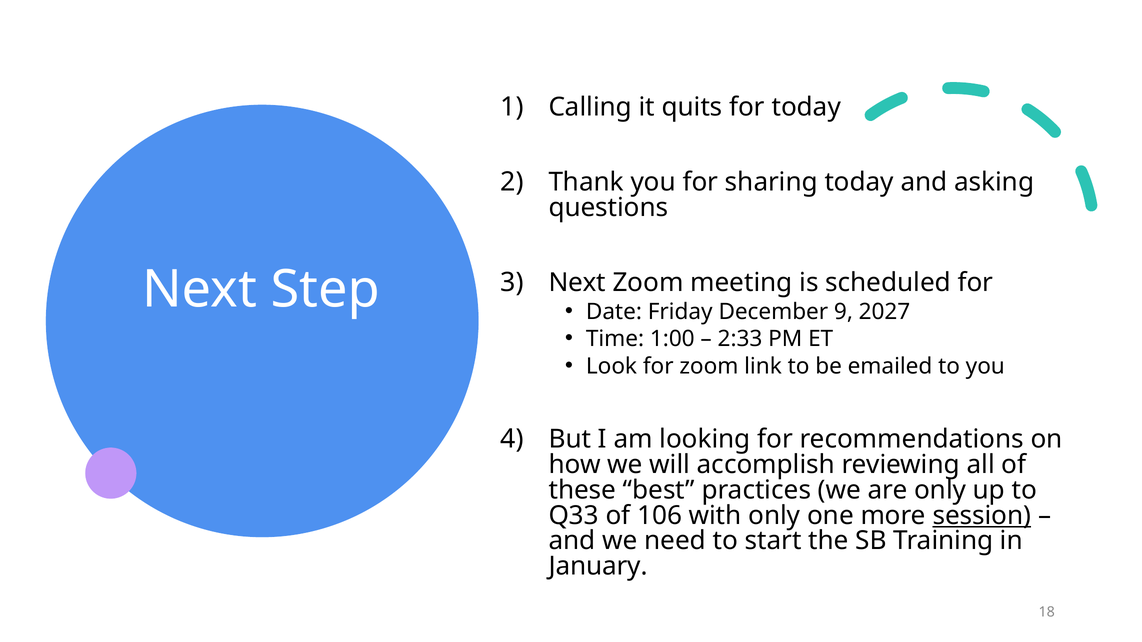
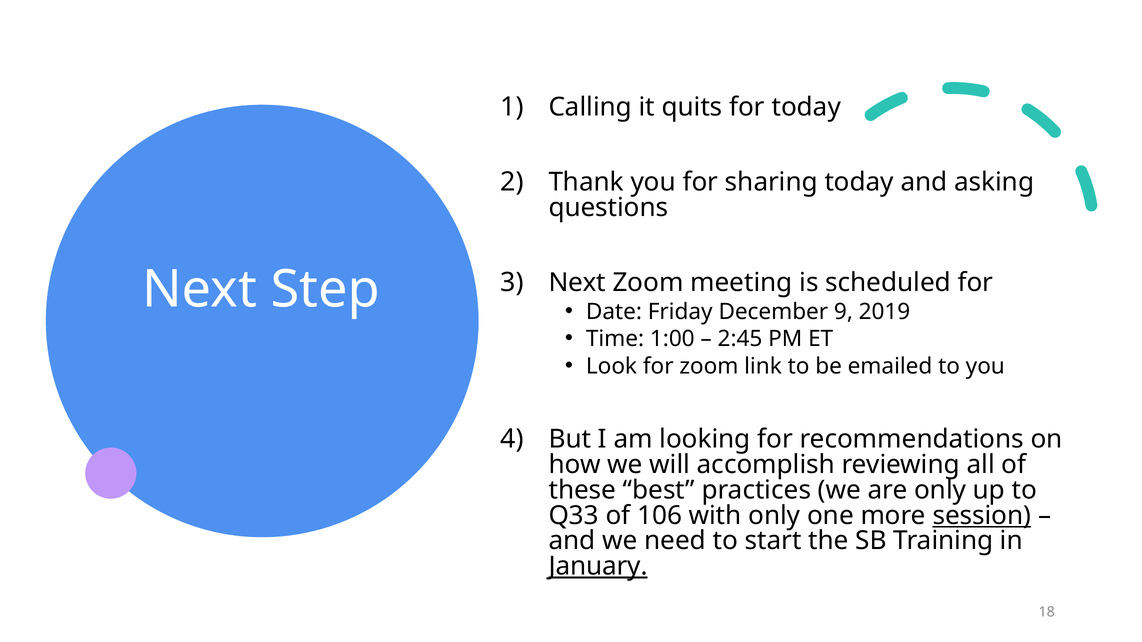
2027: 2027 -> 2019 (885, 312)
2:33: 2:33 -> 2:45 (740, 339)
January underline: none -> present (598, 567)
